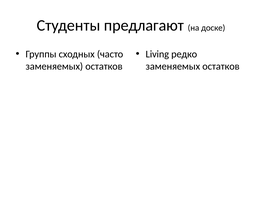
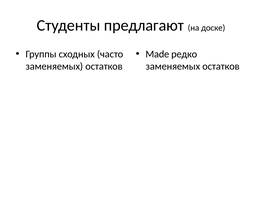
Living: Living -> Made (157, 54)
